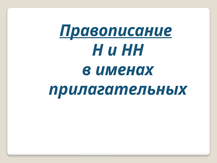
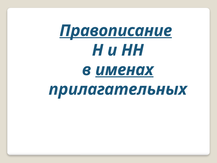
именах underline: none -> present (124, 70)
